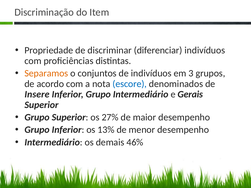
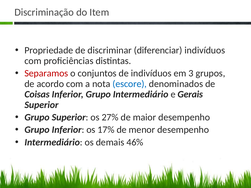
Separamos colour: orange -> red (46, 73)
Insere: Insere -> Coisas (37, 94)
13%: 13% -> 17% (106, 130)
